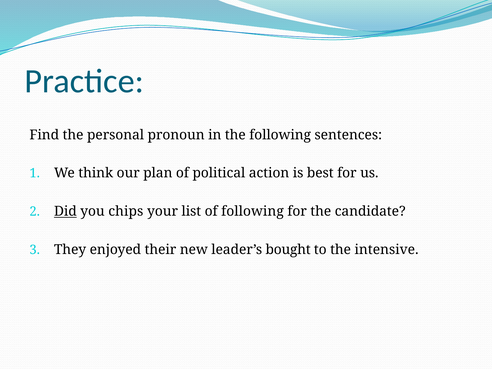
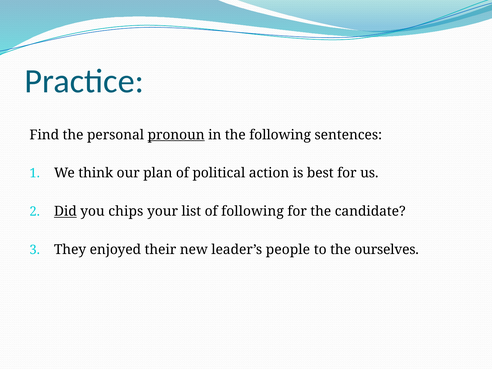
pronoun underline: none -> present (176, 135)
bought: bought -> people (288, 250)
intensive: intensive -> ourselves (387, 250)
